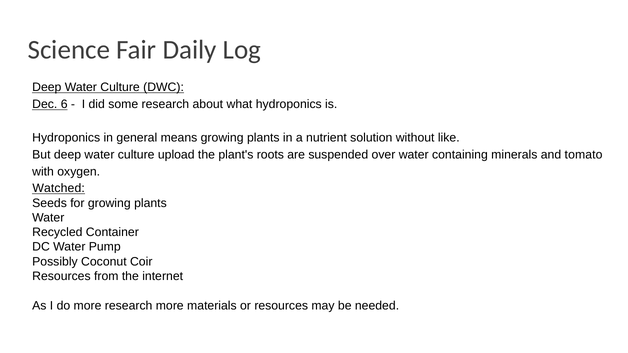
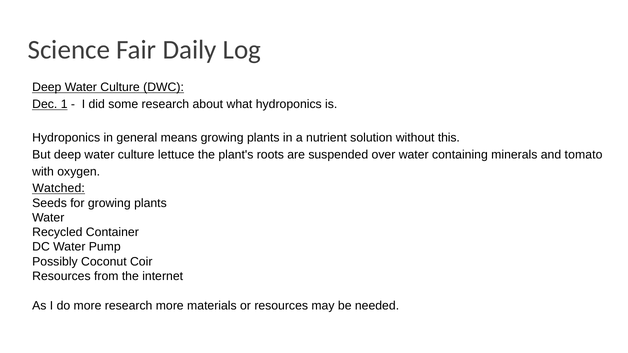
6: 6 -> 1 (64, 104)
like: like -> this (449, 138)
upload: upload -> lettuce (176, 155)
